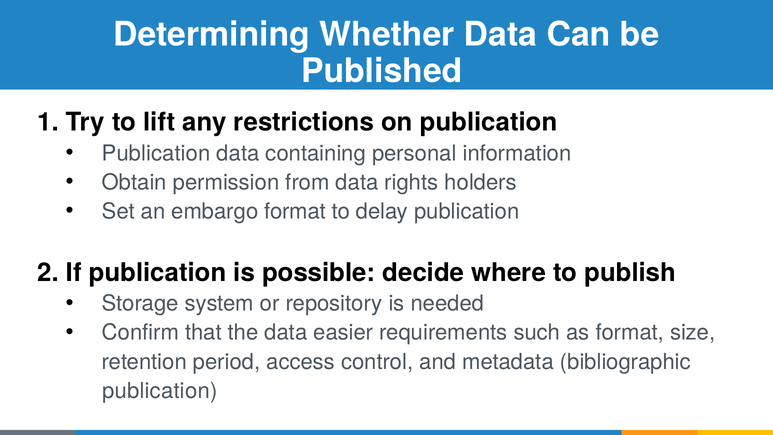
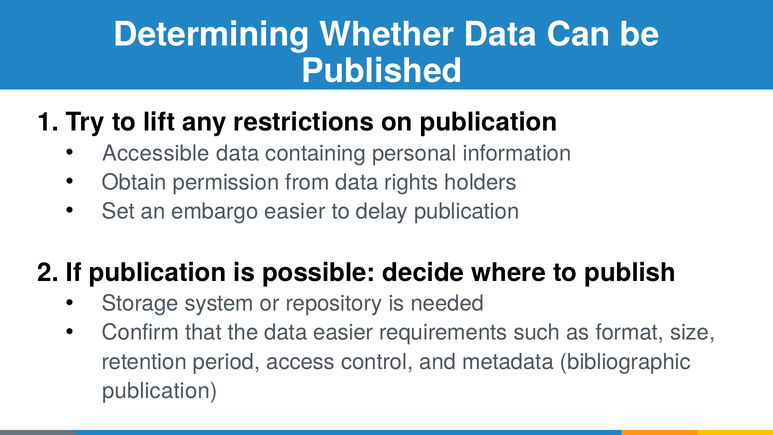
Publication: Publication -> Accessible (156, 153)
embargo format: format -> easier (295, 211)
